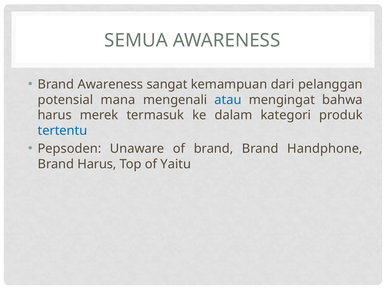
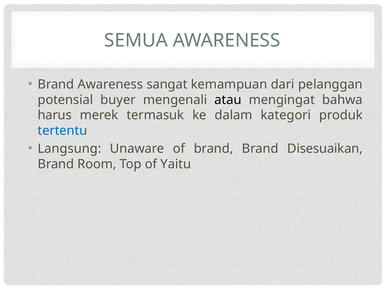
mana: mana -> buyer (118, 100)
atau colour: blue -> black (228, 100)
Pepsoden: Pepsoden -> Langsung (69, 149)
Handphone: Handphone -> Disesuaikan (325, 149)
Brand Harus: Harus -> Room (97, 164)
